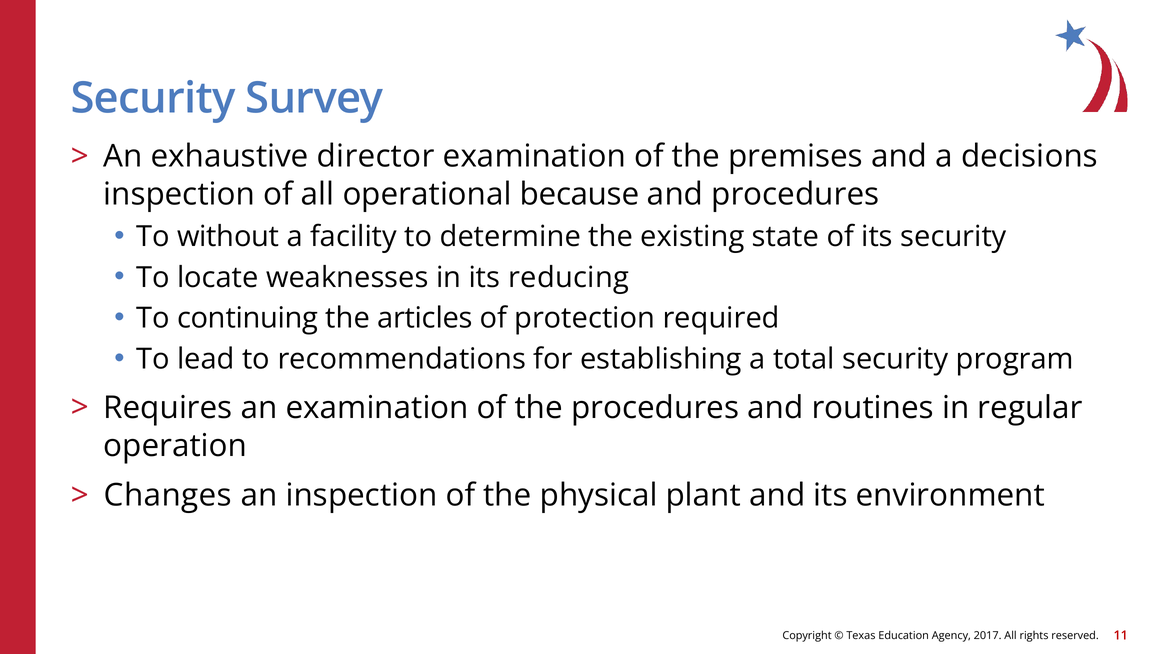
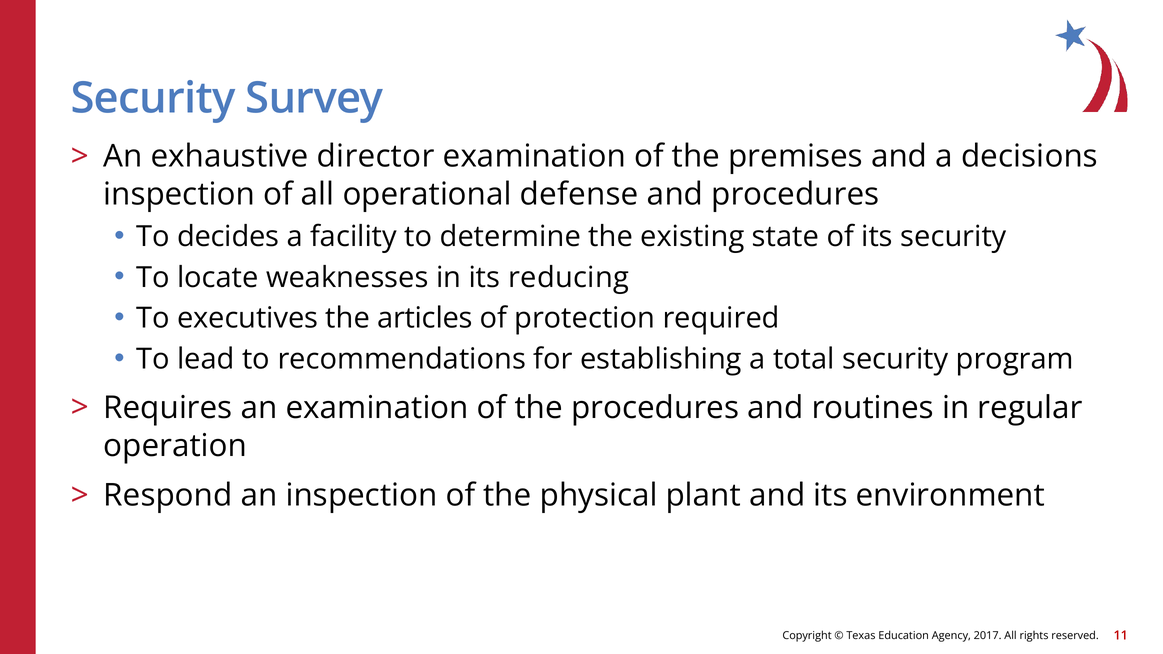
because: because -> defense (579, 194)
without: without -> decides (228, 237)
continuing: continuing -> executives (248, 318)
Changes: Changes -> Respond (168, 496)
